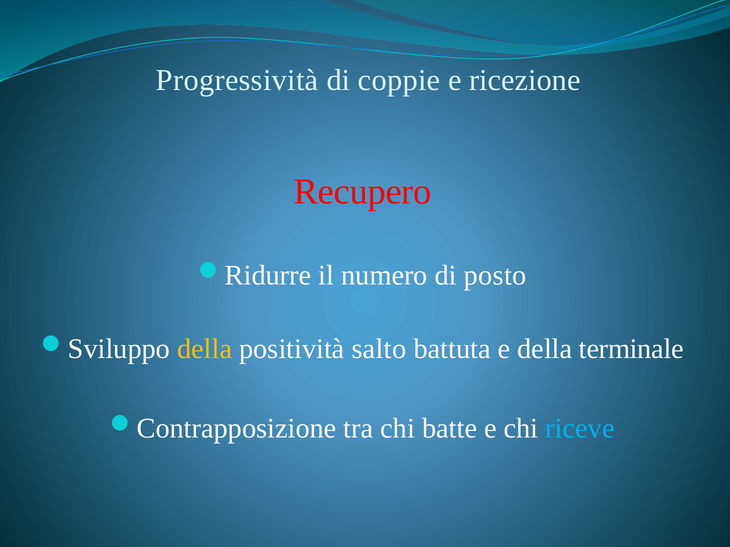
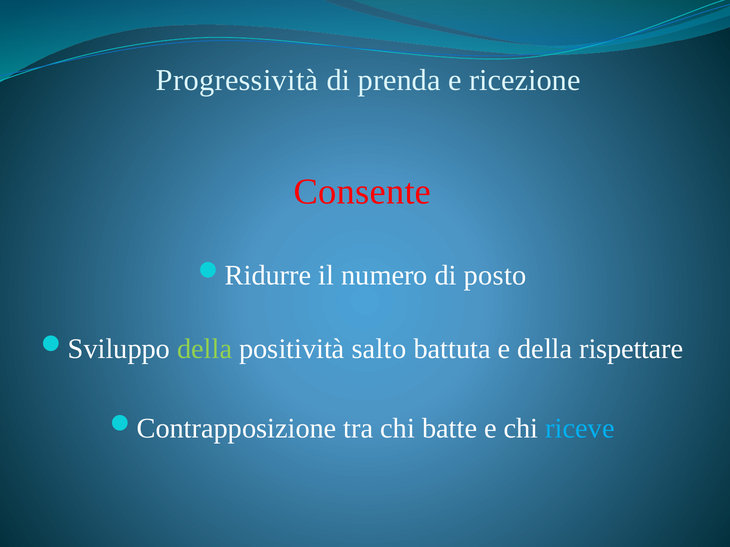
coppie: coppie -> prenda (399, 80)
Recupero: Recupero -> Consente (362, 192)
della colour: yellow -> light green (205, 349)
terminale: terminale -> rispettare (631, 349)
